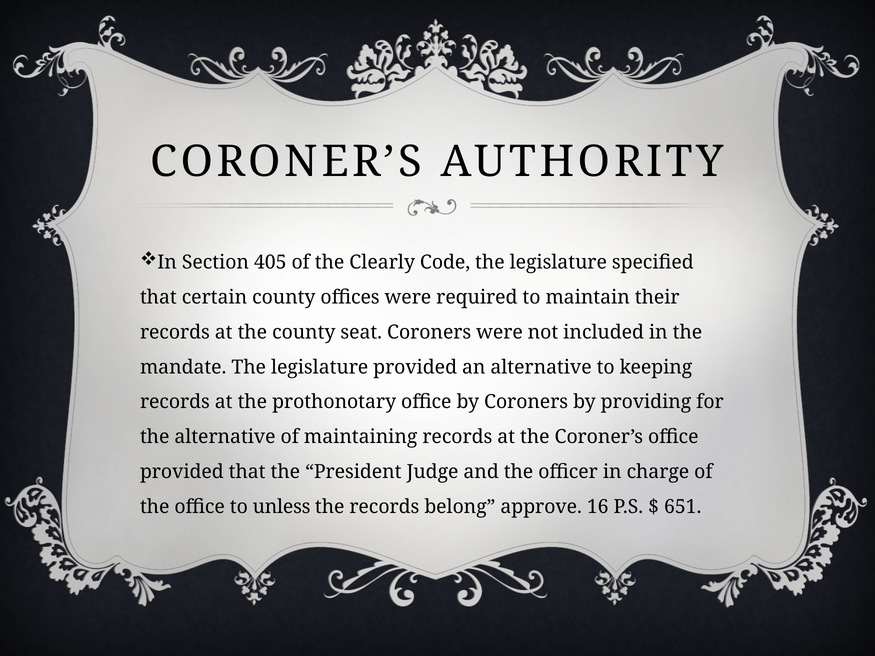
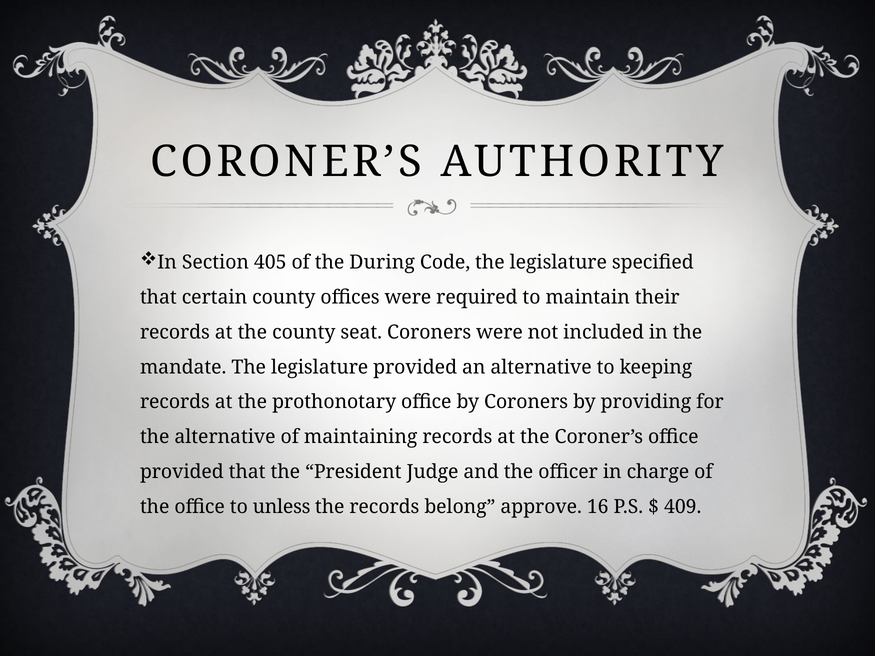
Clearly: Clearly -> During (382, 262)
651: 651 -> 409 (683, 507)
